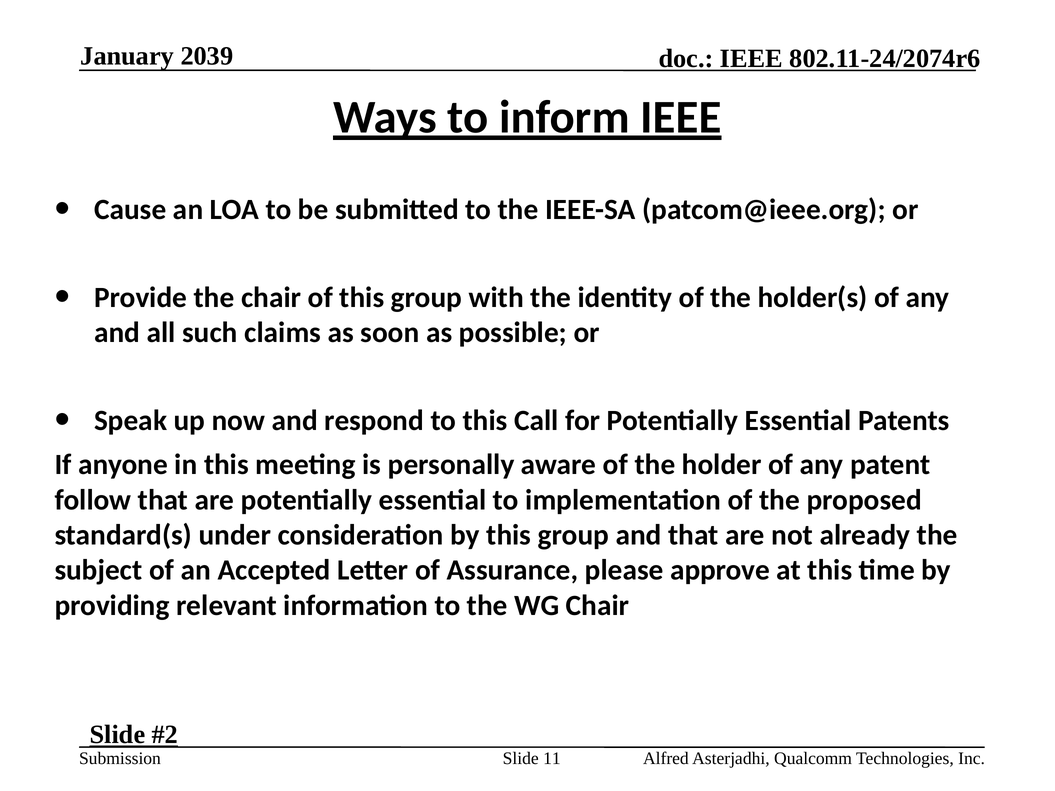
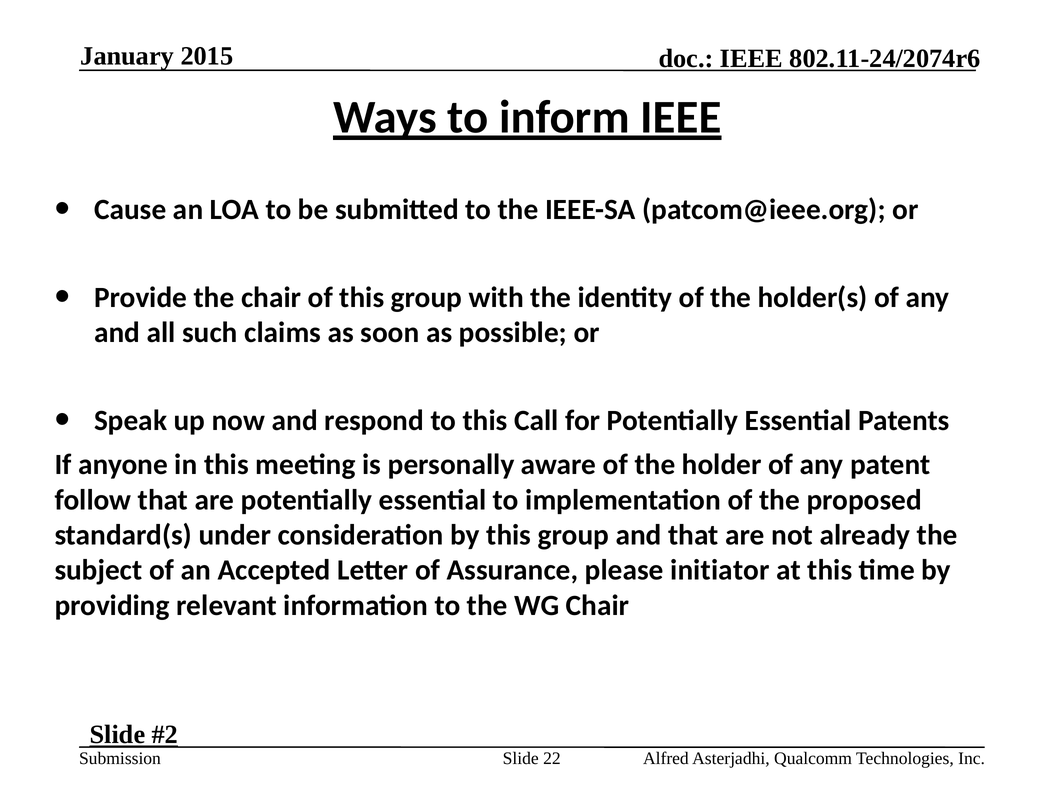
2039: 2039 -> 2015 (207, 56)
approve: approve -> initiator (720, 570)
11: 11 -> 22 (552, 759)
